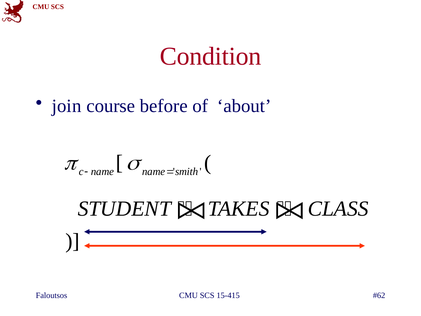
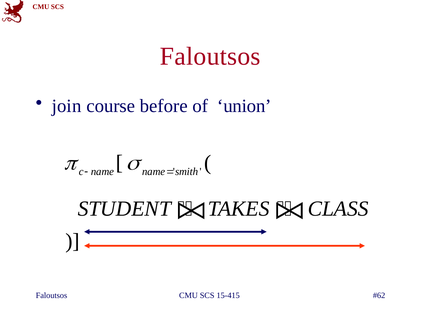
Condition: Condition -> Faloutsos (210, 56)
about: about -> union (244, 106)
